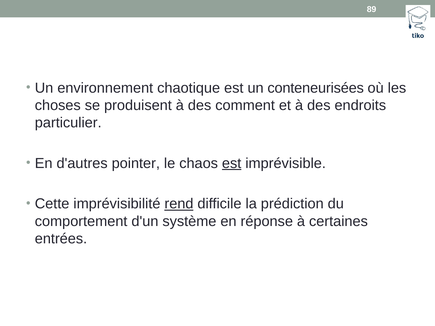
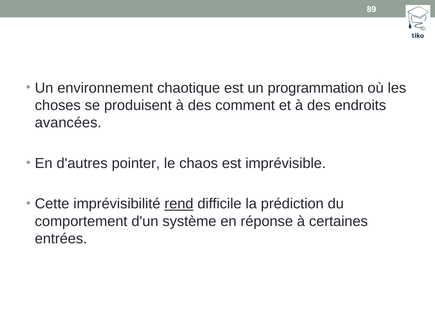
conteneurisées: conteneurisées -> programmation (316, 88)
particulier: particulier -> avancées (68, 123)
est underline: present -> none (232, 163)
